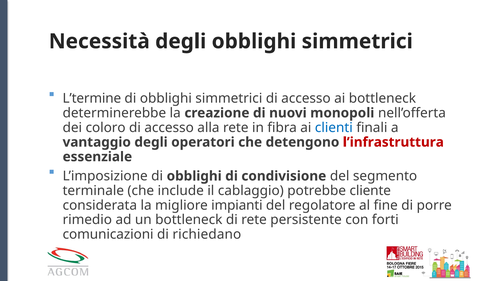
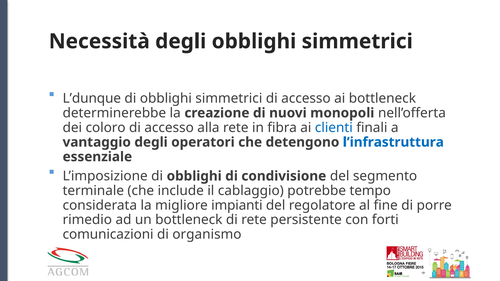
L’termine: L’termine -> L’dunque (92, 98)
l’infrastruttura colour: red -> blue (393, 142)
cliente: cliente -> tempo (370, 191)
richiedano: richiedano -> organismo (207, 235)
